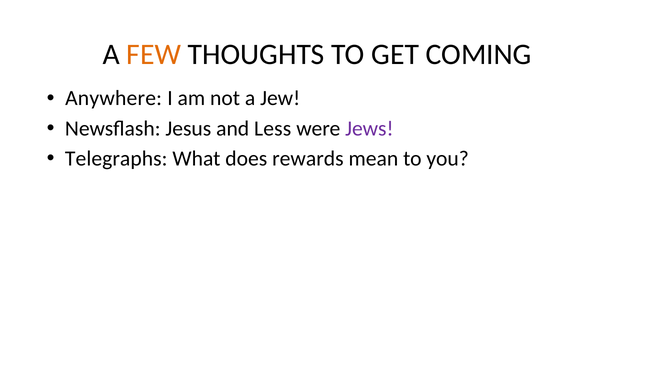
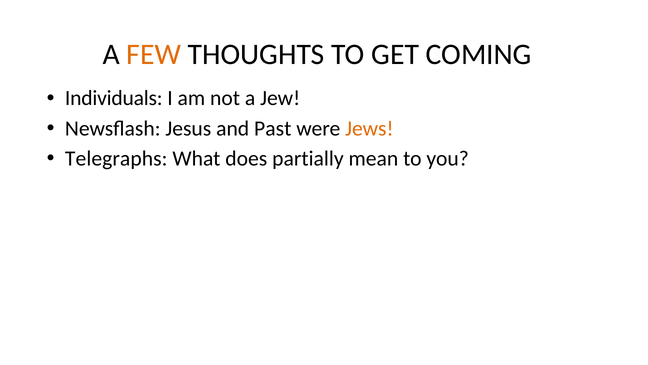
Anywhere: Anywhere -> Individuals (114, 98)
Less: Less -> Past (273, 128)
Jews colour: purple -> orange (369, 128)
rewards: rewards -> partially (308, 158)
